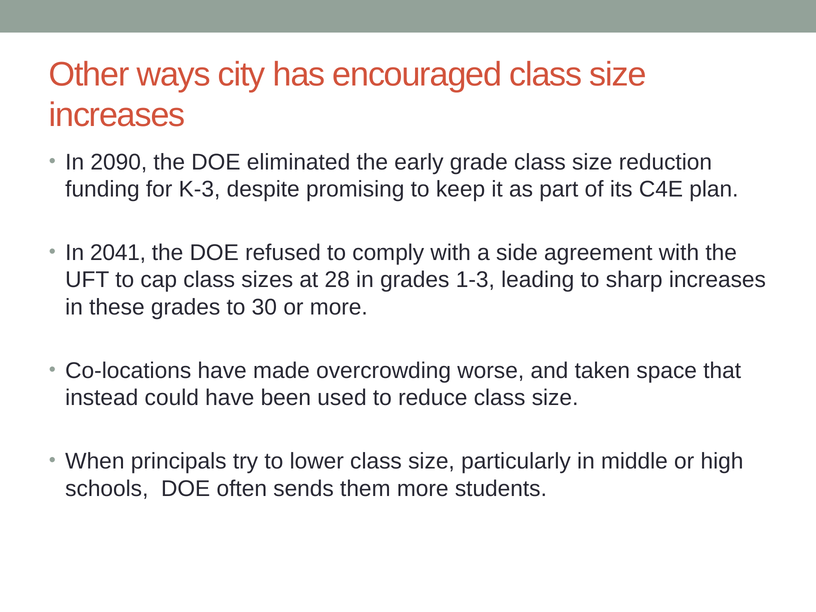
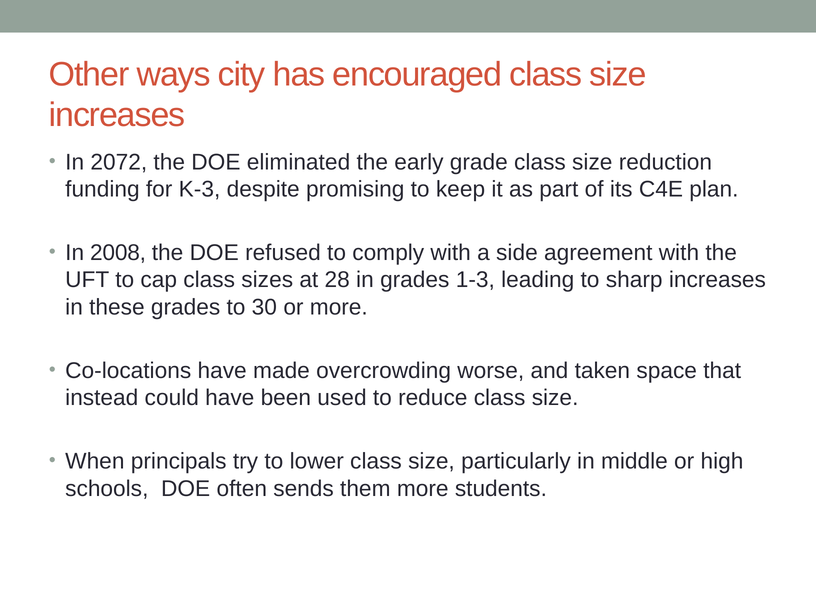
2090: 2090 -> 2072 (119, 162)
2041: 2041 -> 2008 (118, 253)
